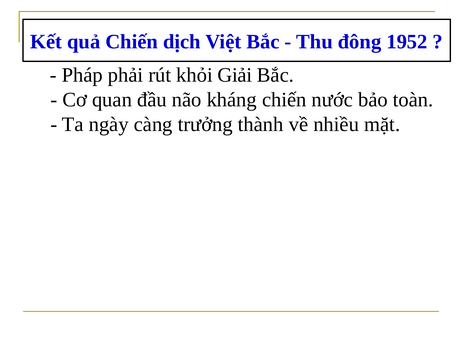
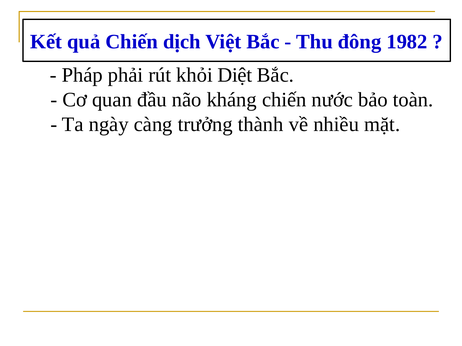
1952: 1952 -> 1982 (407, 42)
Giải: Giải -> Diệt (235, 75)
